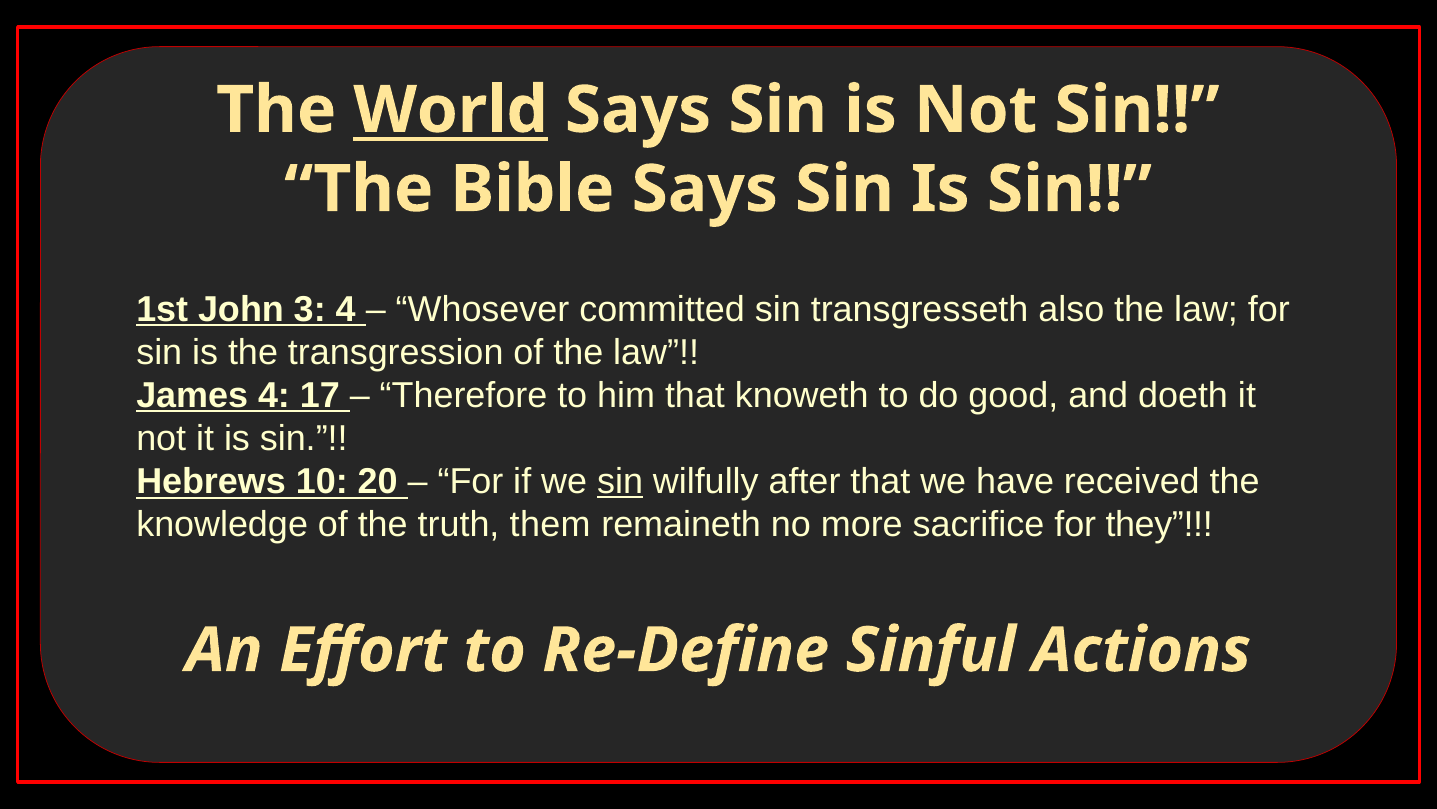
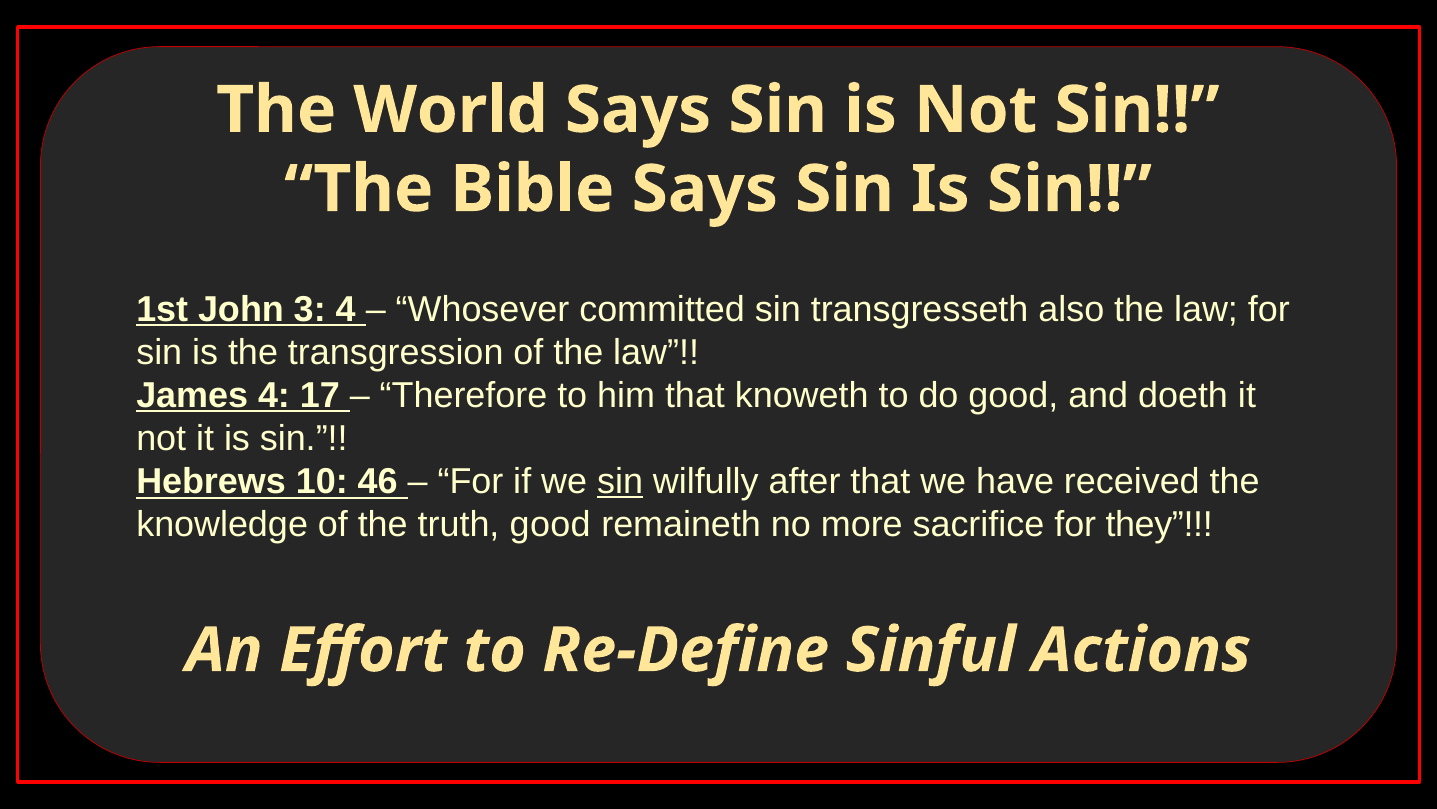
World underline: present -> none (451, 110)
20: 20 -> 46 (378, 481)
truth them: them -> good (550, 525)
